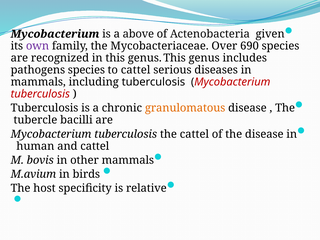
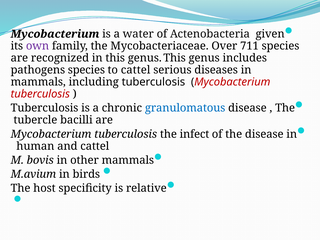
above: above -> water (138, 34)
690: 690 -> 711 (249, 46)
granulomatous colour: orange -> blue (185, 108)
the cattel: cattel -> infect (194, 134)
